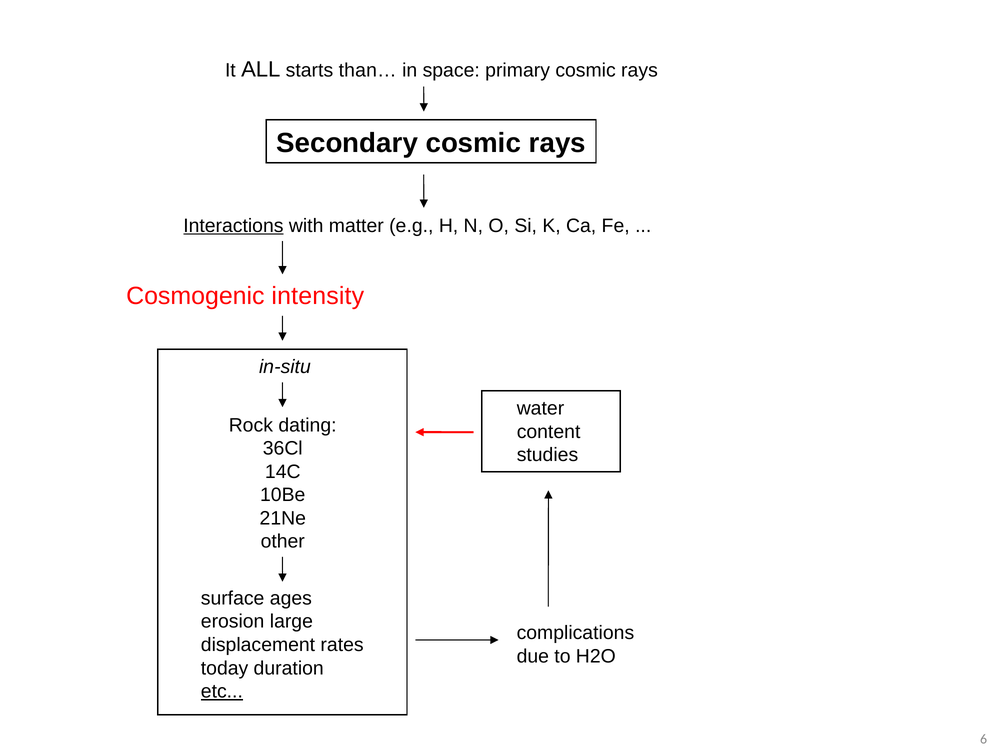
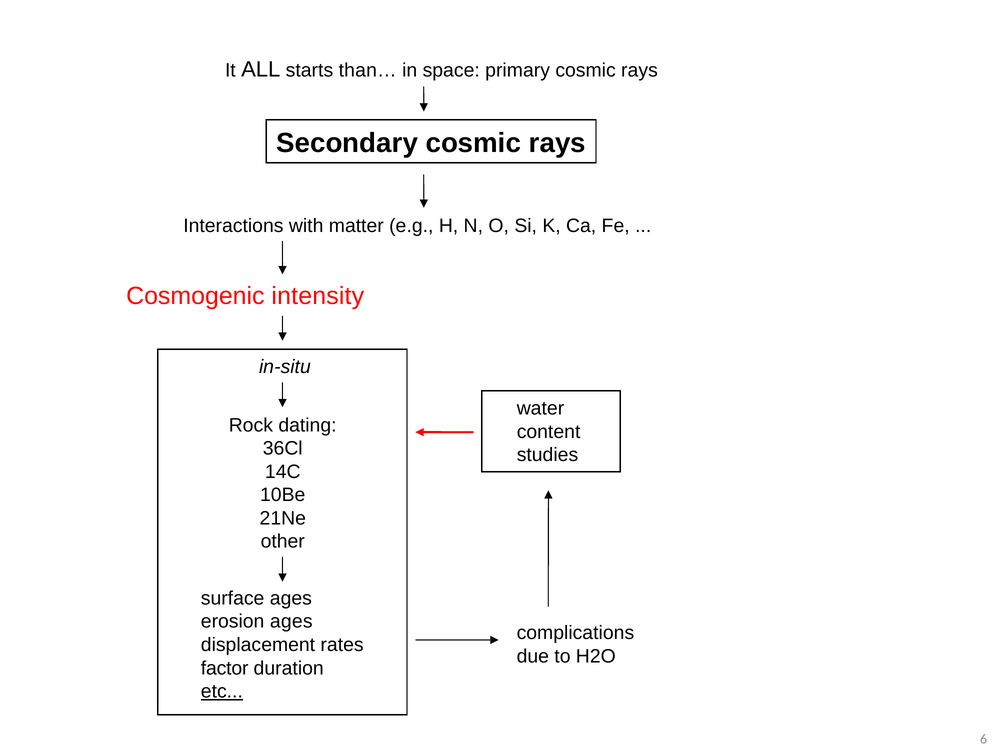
Interactions underline: present -> none (233, 226)
erosion large: large -> ages (291, 621)
today: today -> factor (225, 668)
